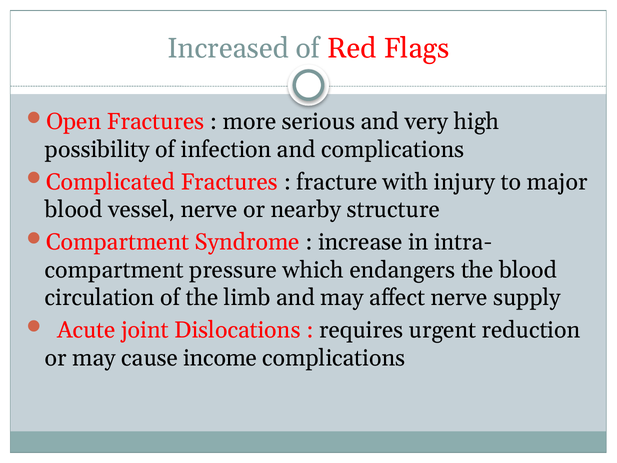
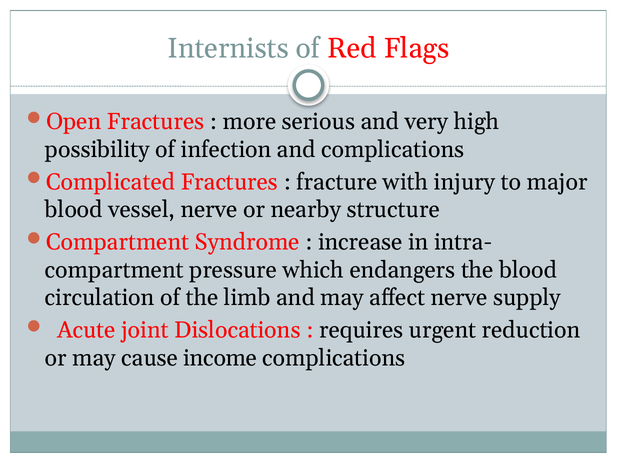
Increased: Increased -> Internists (228, 49)
